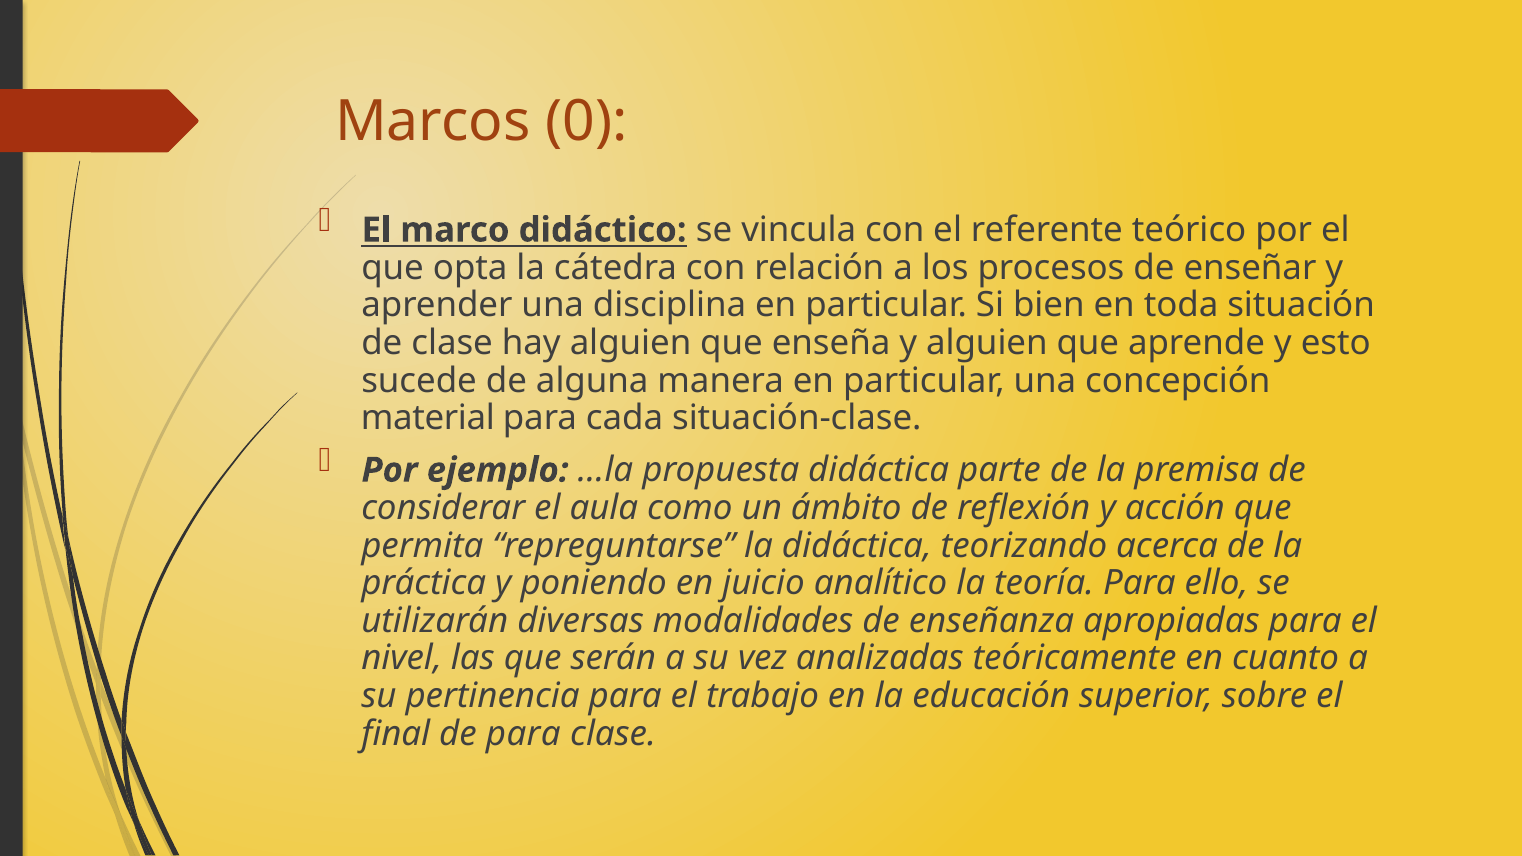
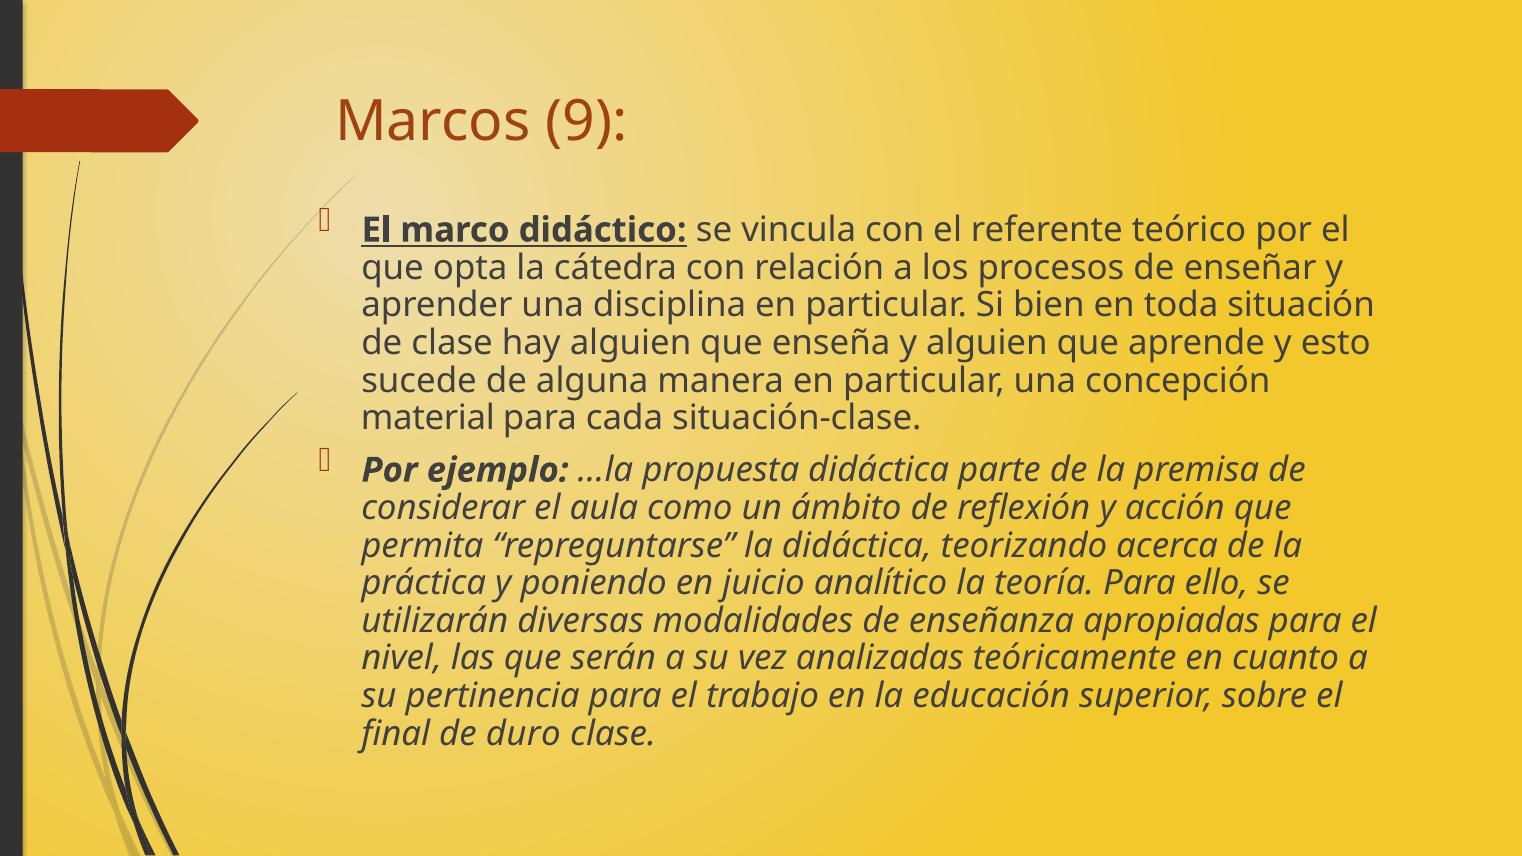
0: 0 -> 9 (586, 122)
de para: para -> duro (523, 734)
